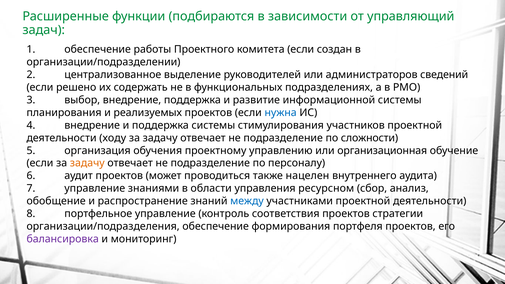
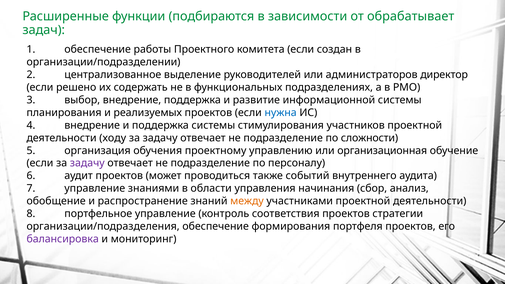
управляющий: управляющий -> обрабатывает (411, 16)
сведений: сведений -> директор (444, 75)
задачу colour: orange -> purple (87, 163)
нацелен: нацелен -> событий (308, 176)
ресурсном: ресурсном -> начинания (326, 188)
между colour: blue -> orange (247, 201)
